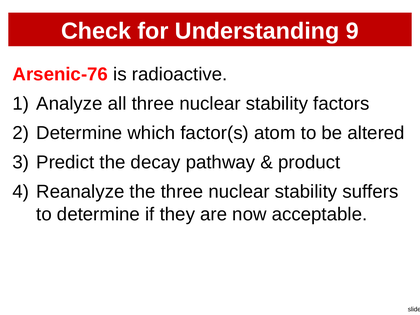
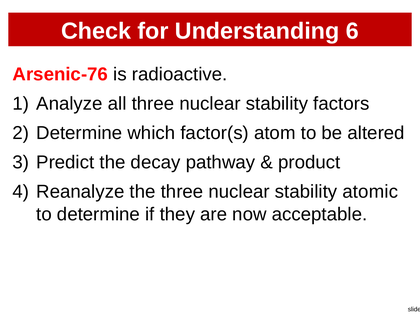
Understanding 9: 9 -> 6 (352, 31)
suffers: suffers -> atomic (370, 192)
